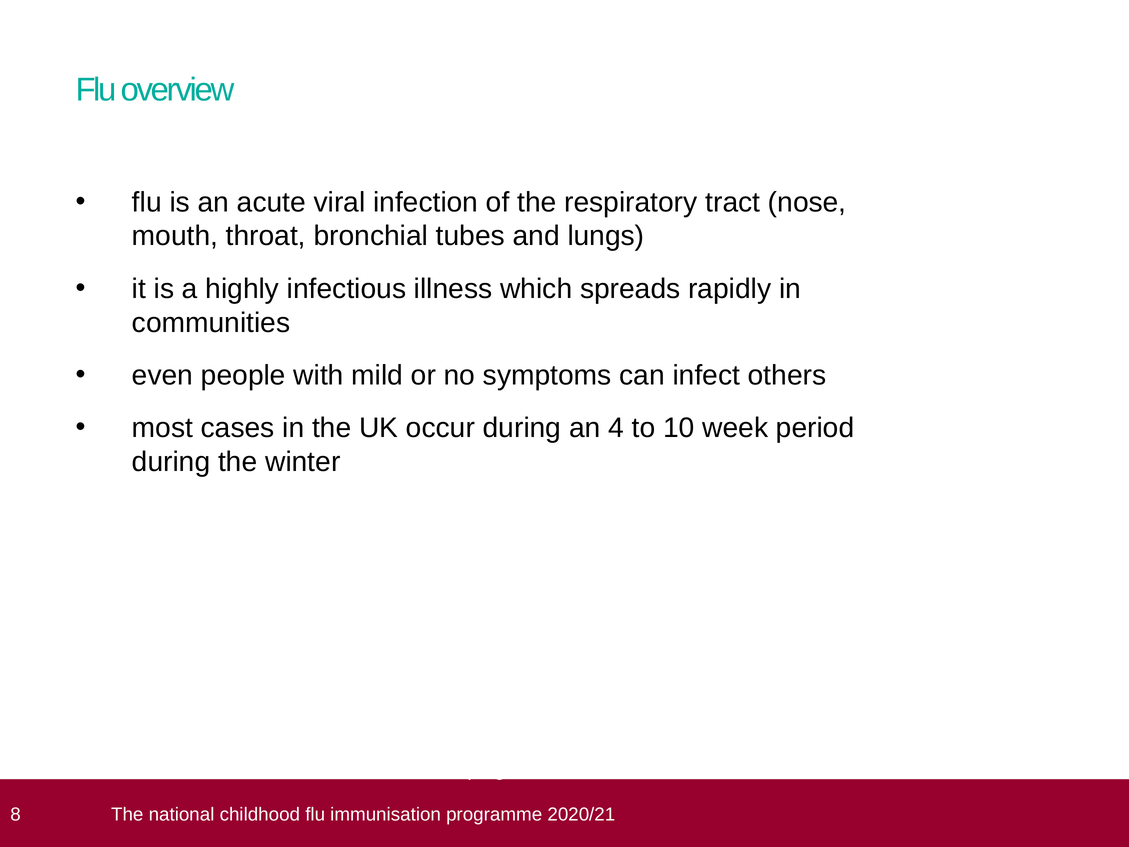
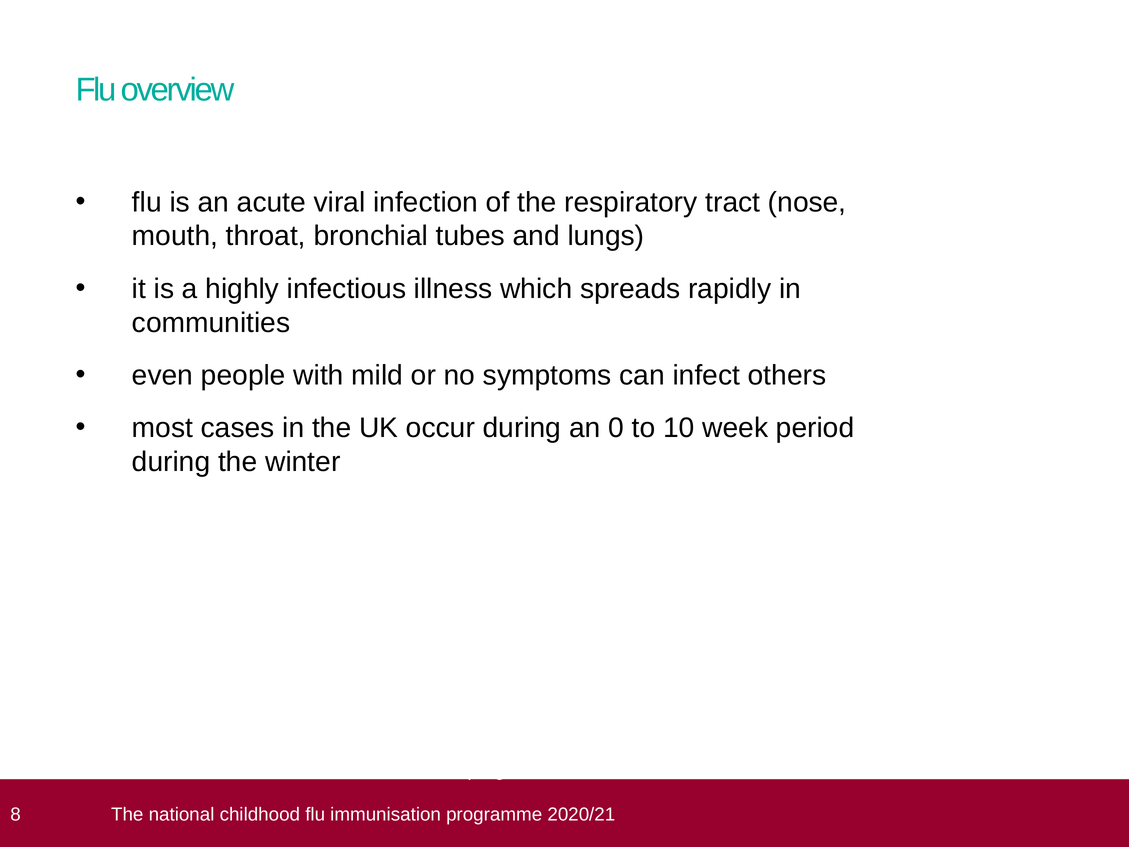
4: 4 -> 0 (616, 428)
